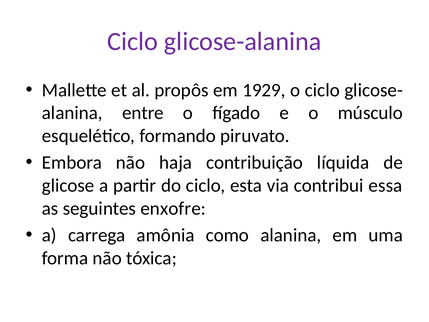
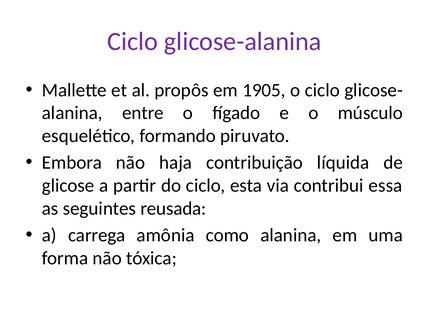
1929: 1929 -> 1905 (264, 90)
enxofre: enxofre -> reusada (173, 208)
